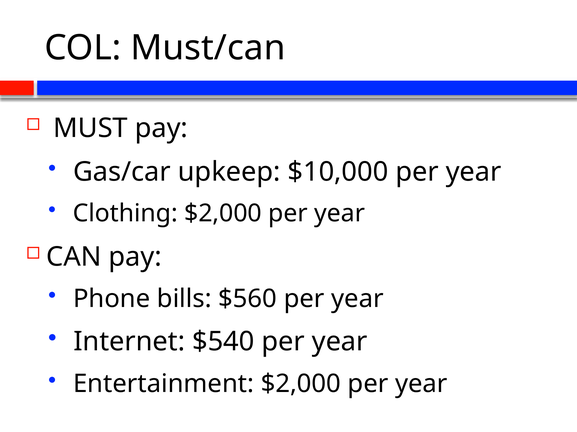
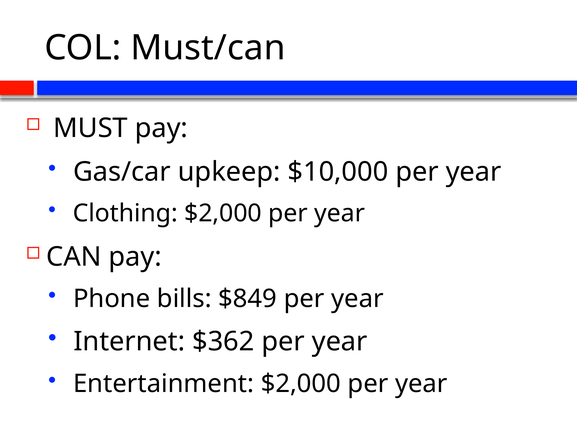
$560: $560 -> $849 (248, 299)
$540: $540 -> $362 (223, 342)
